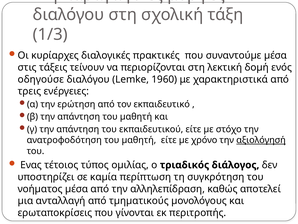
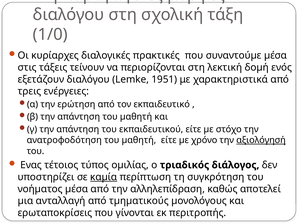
1/3: 1/3 -> 1/0 (50, 34)
οδηγούσε: οδηγούσε -> εξετάζουν (41, 79)
1960: 1960 -> 1951 (164, 79)
καµία underline: none -> present (104, 177)
